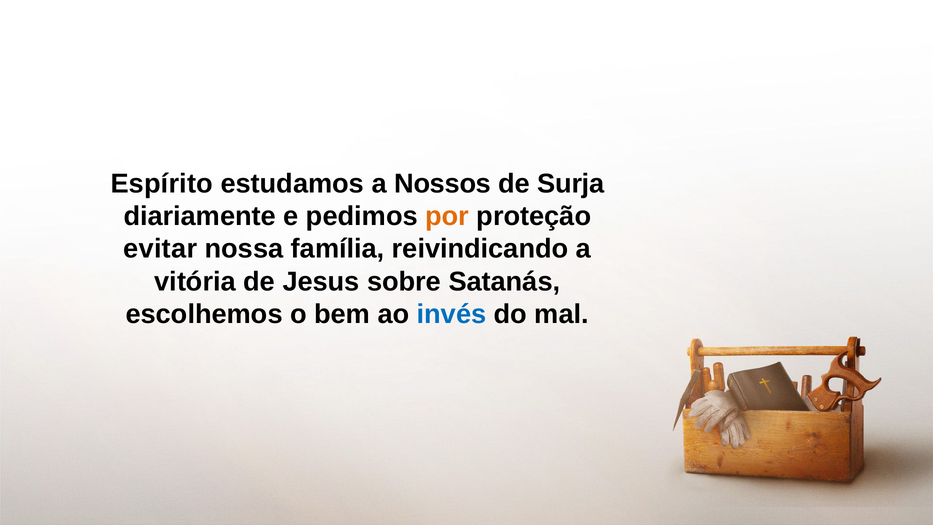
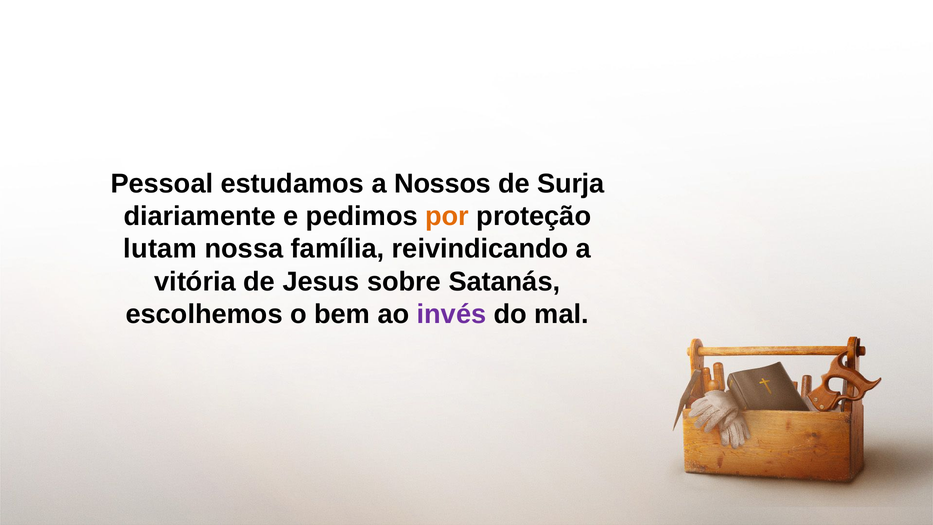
Espírito: Espírito -> Pessoal (162, 183)
evitar: evitar -> lutam (160, 249)
invés colour: blue -> purple (452, 314)
